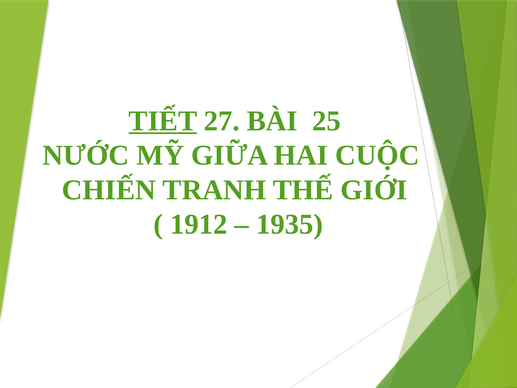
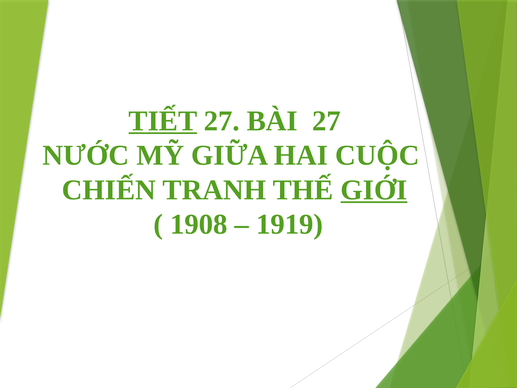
BÀI 25: 25 -> 27 (326, 121)
GIỚI underline: none -> present (374, 190)
1912: 1912 -> 1908 (199, 224)
1935: 1935 -> 1919 (290, 224)
